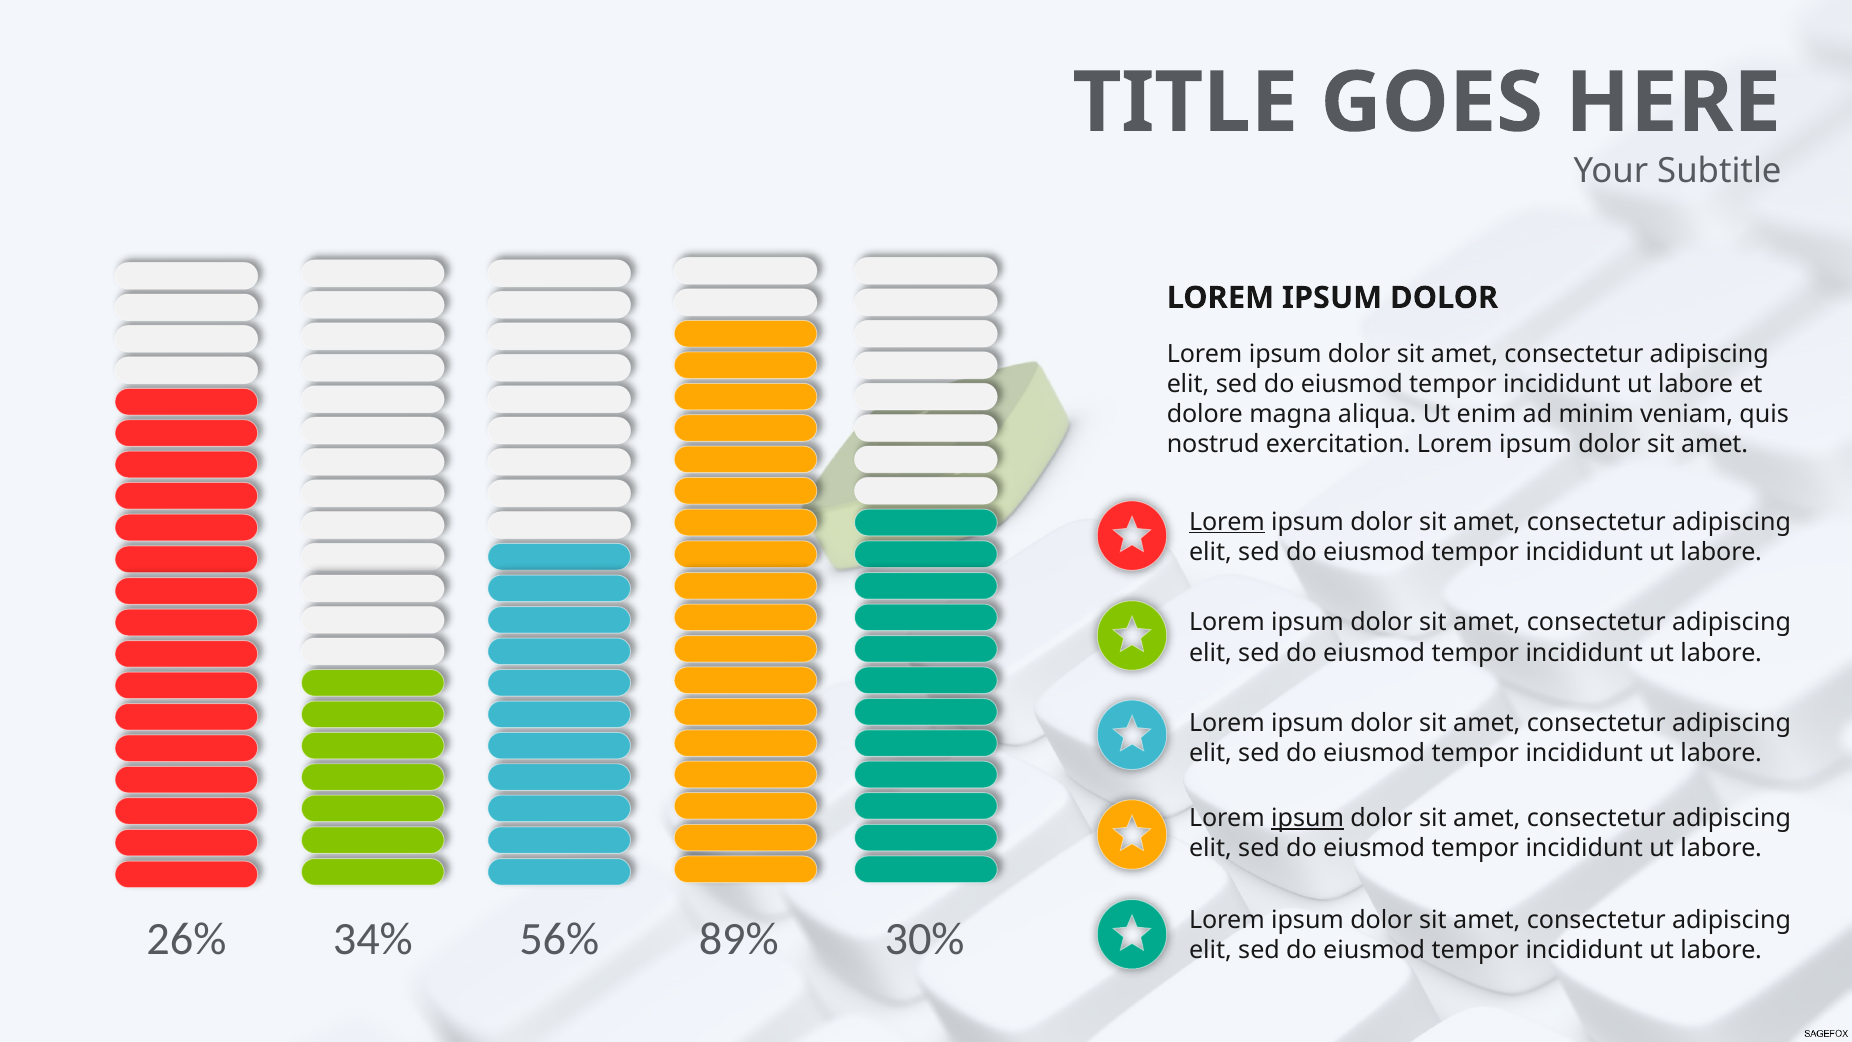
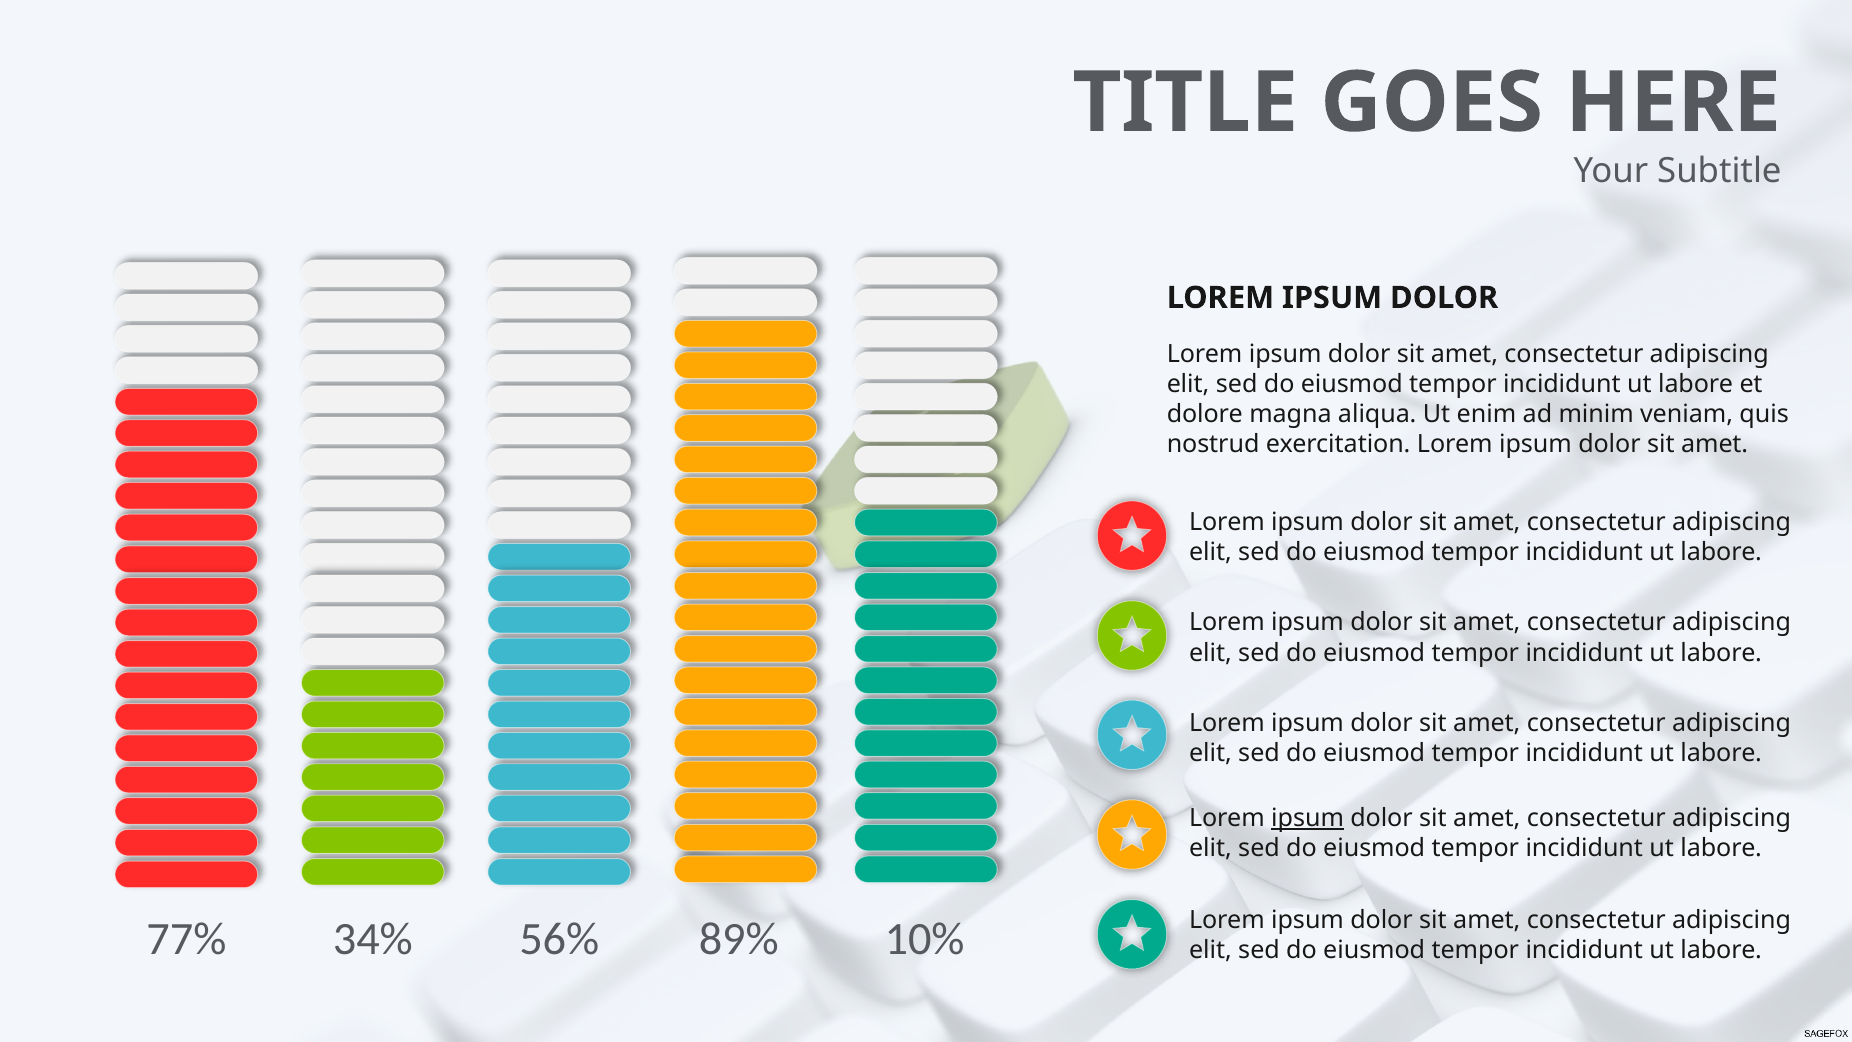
Lorem underline: present -> none (1227, 522)
26%: 26% -> 77% (186, 939)
30%: 30% -> 10% (925, 939)
